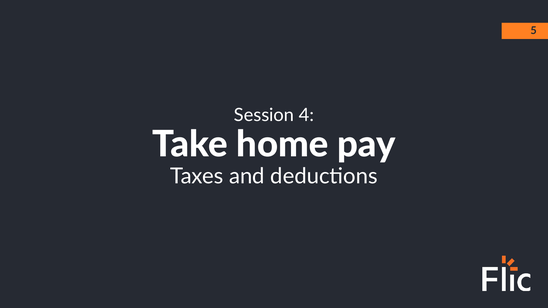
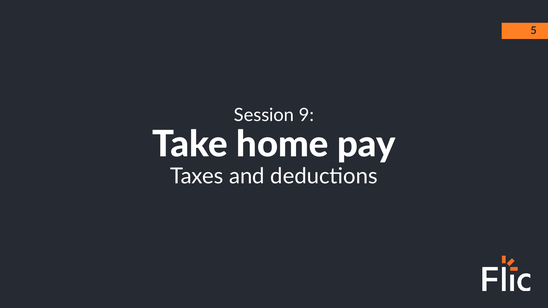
4: 4 -> 9 (306, 115)
